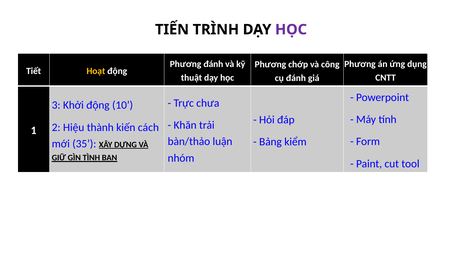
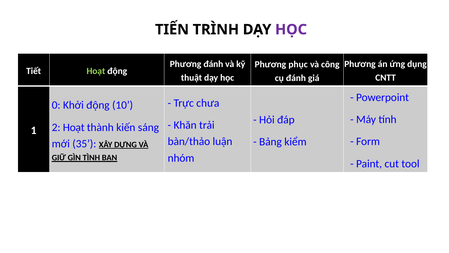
chớp: chớp -> phục (298, 64)
Hoạt colour: yellow -> light green (96, 71)
3: 3 -> 0 (56, 105)
2 Hiệu: Hiệu -> Hoạt (74, 127)
cách: cách -> sáng (148, 127)
